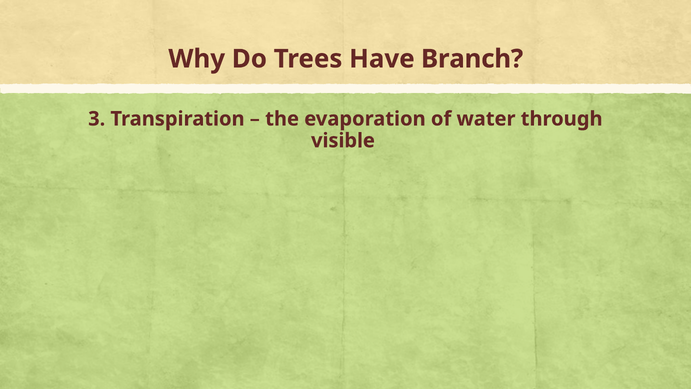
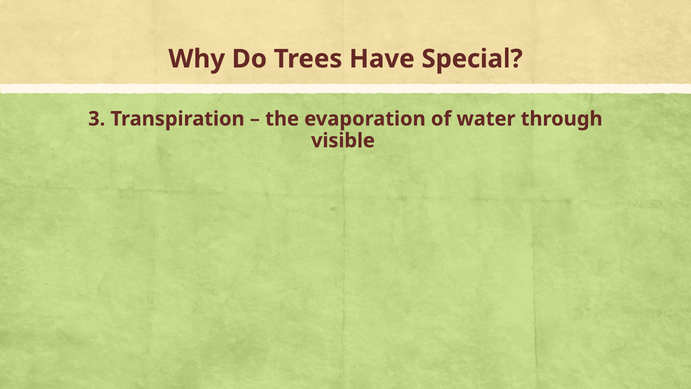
Branch: Branch -> Special (472, 59)
